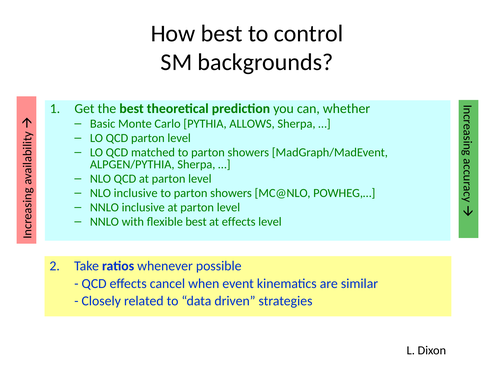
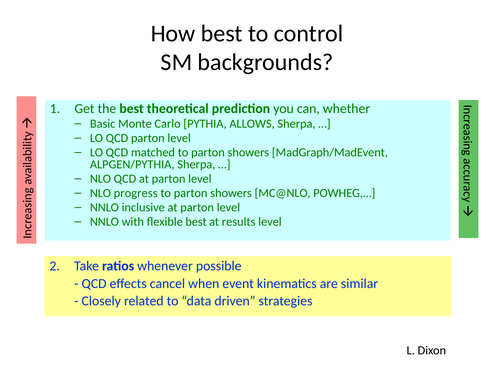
NLO inclusive: inclusive -> progress (136, 193)
at effects: effects -> results (239, 222)
